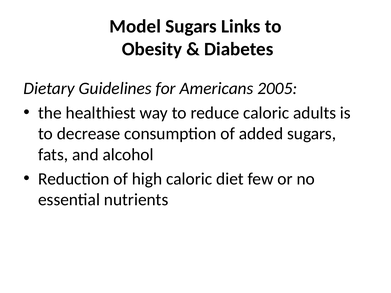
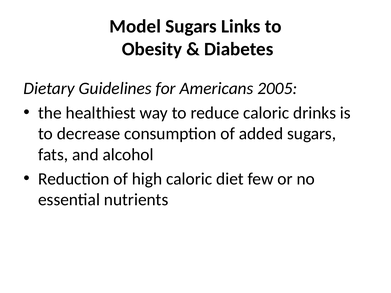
adults: adults -> drinks (315, 113)
